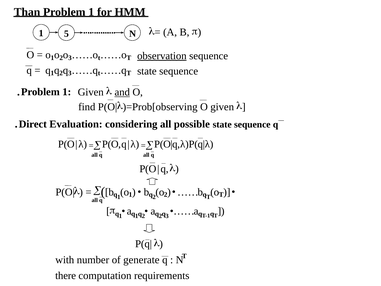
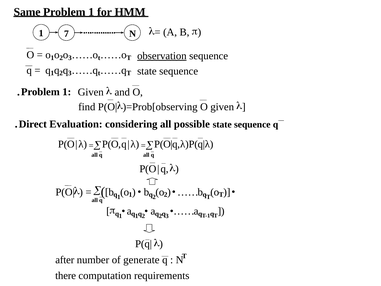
Than: Than -> Same (27, 12)
5: 5 -> 7 (66, 34)
and underline: present -> none (122, 92)
with: with -> after (65, 260)
